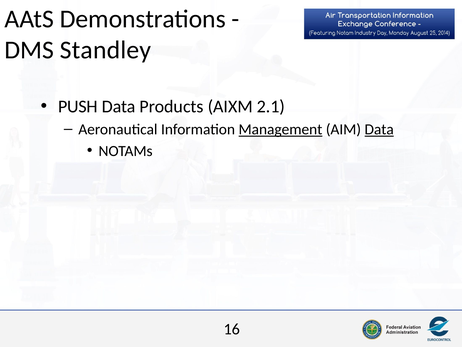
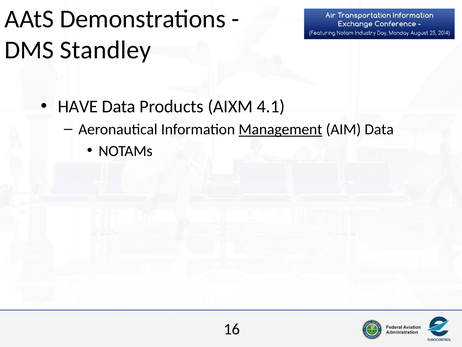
PUSH: PUSH -> HAVE (78, 106)
2.1: 2.1 -> 4.1 (271, 106)
Data underline: present -> none (379, 129)
